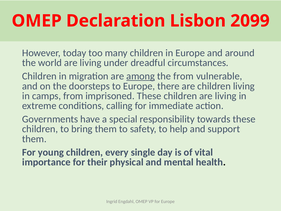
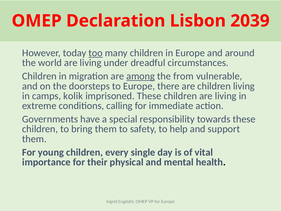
2099: 2099 -> 2039 (250, 21)
too underline: none -> present (96, 53)
camps from: from -> kolik (73, 96)
